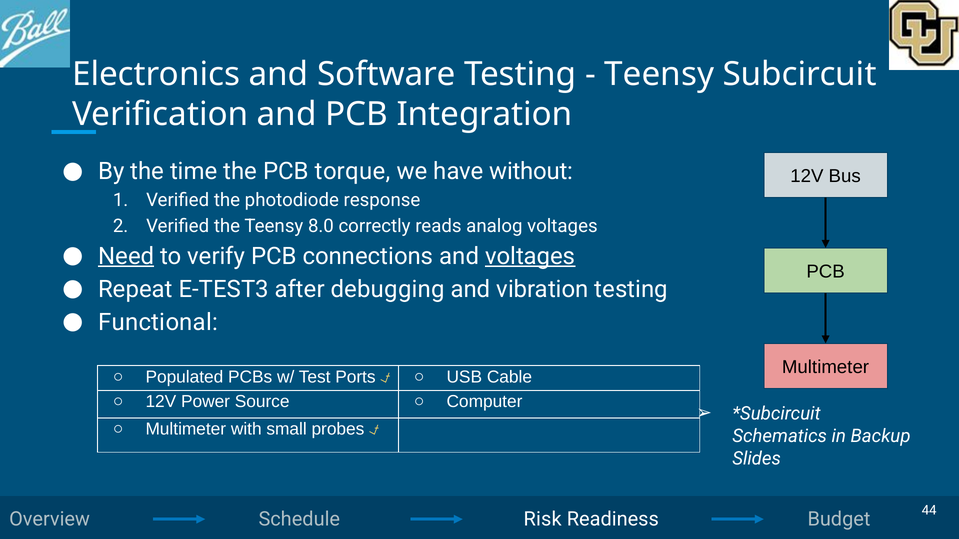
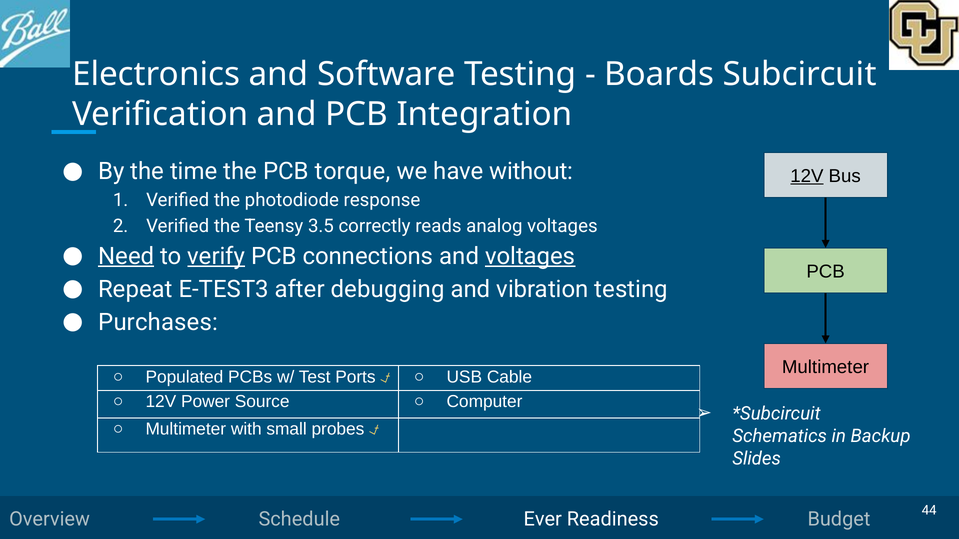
Teensy: Teensy -> Boards (659, 75)
12V underline: none -> present (807, 176)
8.0: 8.0 -> 3.5 (321, 226)
verify underline: none -> present (216, 256)
Functional: Functional -> Purchases (158, 322)
Risk: Risk -> Ever (543, 520)
